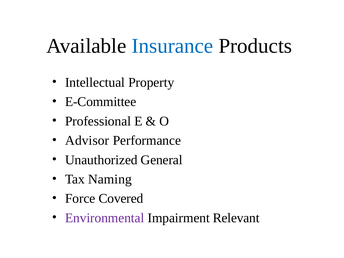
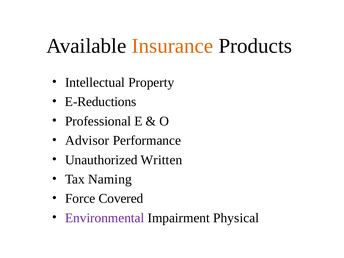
Insurance colour: blue -> orange (172, 46)
E-Committee: E-Committee -> E-Reductions (101, 102)
General: General -> Written (162, 160)
Relevant: Relevant -> Physical (236, 218)
